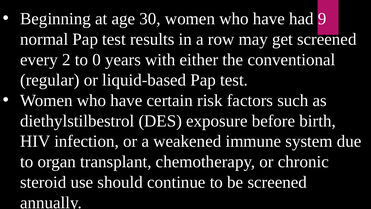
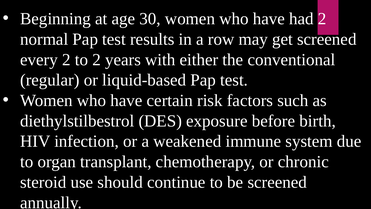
had 9: 9 -> 2 (322, 19)
to 0: 0 -> 2 (97, 60)
